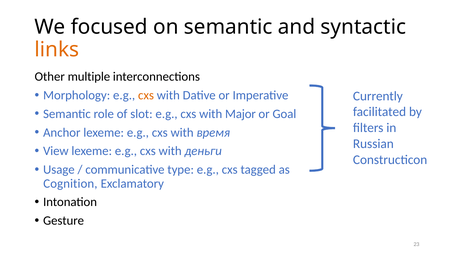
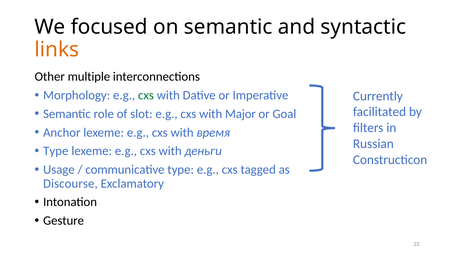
cxs colour: orange -> green (146, 95)
View: View -> Type (56, 151)
Cognition: Cognition -> Discourse (70, 183)
